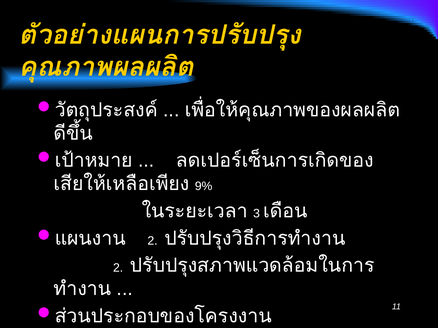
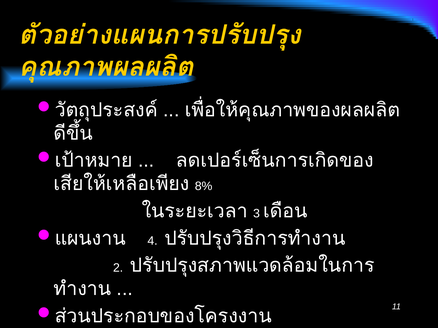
9%: 9% -> 8% (204, 187)
2: 2 -> 4 (152, 241)
